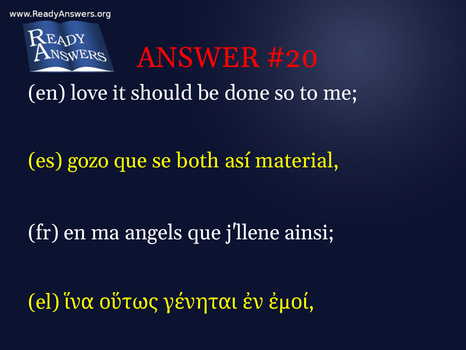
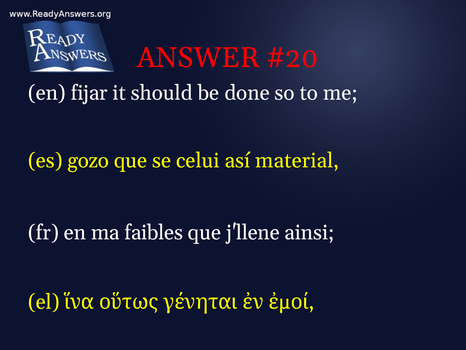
love: love -> fijar (89, 93)
both: both -> celui (198, 160)
angels: angels -> faibles (154, 232)
